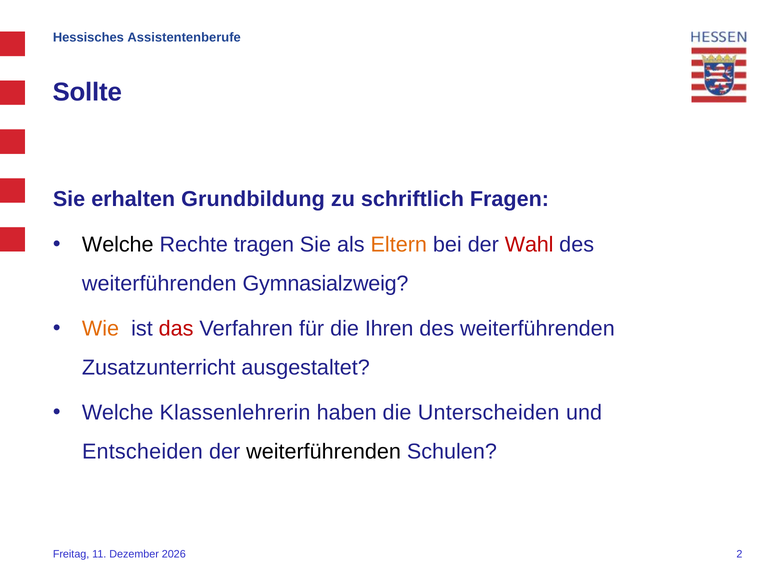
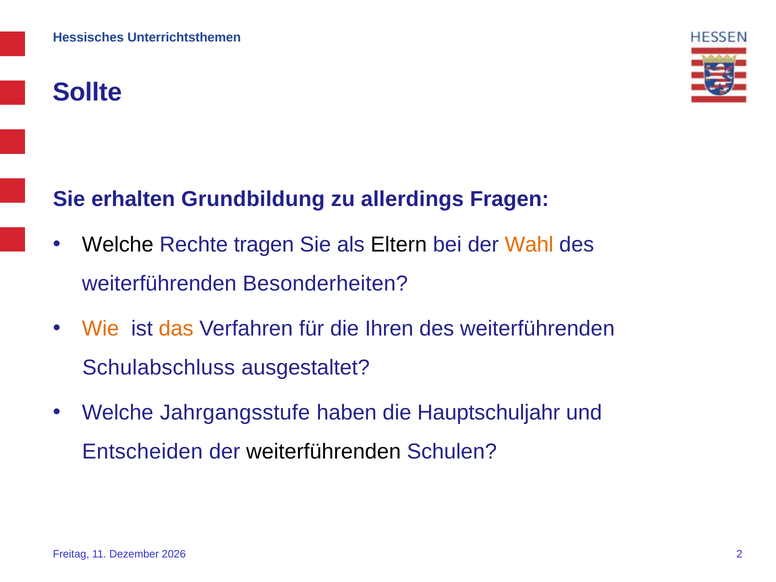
Assistentenberufe: Assistentenberufe -> Unterrichtsthemen (184, 37)
schriftlich: schriftlich -> allerdings (412, 199)
Eltern colour: orange -> black (399, 245)
Wahl colour: red -> orange (529, 245)
Gymnasialzweig: Gymnasialzweig -> Besonderheiten (325, 283)
das colour: red -> orange (176, 329)
Zusatzunterricht: Zusatzunterricht -> Schulabschluss (159, 368)
Klassenlehrerin: Klassenlehrerin -> Jahrgangsstufe (235, 413)
Unterscheiden: Unterscheiden -> Hauptschuljahr (489, 413)
